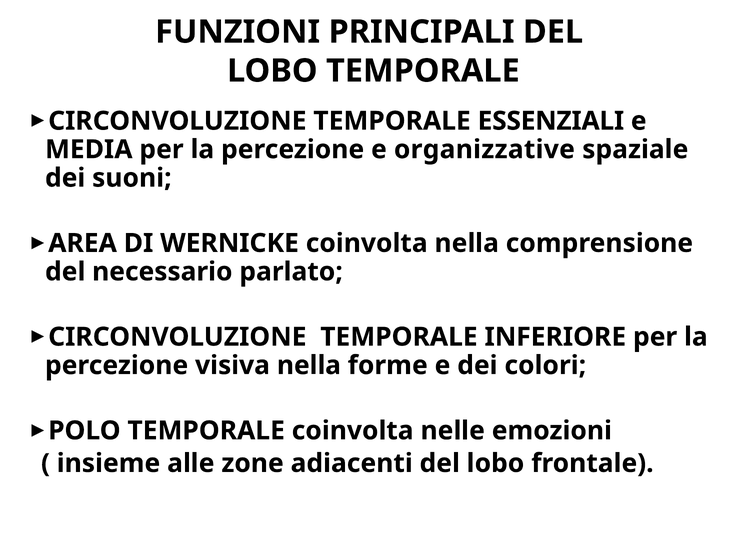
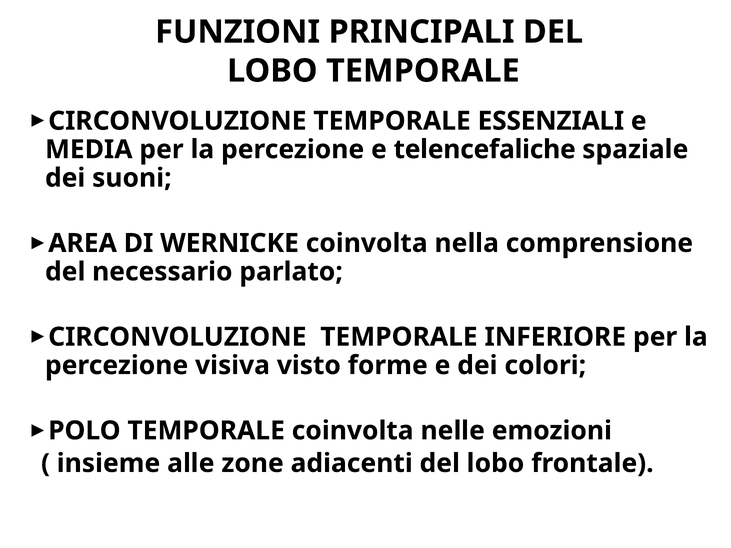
organizzative: organizzative -> telencefaliche (485, 150)
visiva nella: nella -> visto (309, 366)
